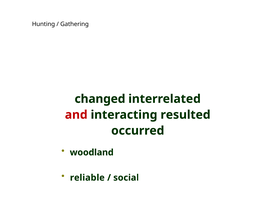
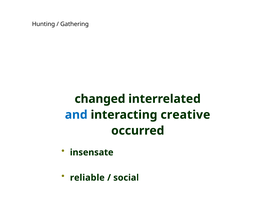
and colour: red -> blue (76, 115)
resulted: resulted -> creative (185, 115)
woodland: woodland -> insensate (92, 153)
